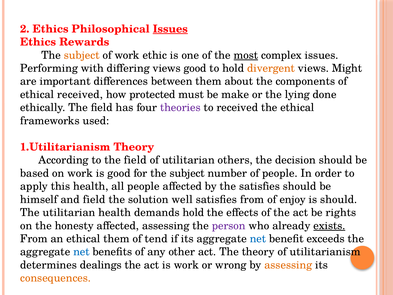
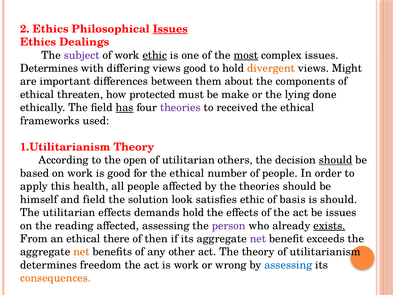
Rewards: Rewards -> Dealings (84, 42)
subject colour: orange -> purple (82, 55)
ethic underline: none -> present (155, 55)
Performing: Performing -> Determines (49, 68)
ethical received: received -> threaten (80, 94)
has underline: none -> present (125, 108)
to the field: field -> open (135, 160)
should underline: none -> present (336, 160)
for the subject: subject -> ethical (187, 173)
the satisfies: satisfies -> theories (259, 186)
well: well -> look (182, 199)
satisfies from: from -> ethic (252, 199)
enjoy: enjoy -> basis (293, 199)
utilitarian health: health -> effects (115, 212)
be rights: rights -> issues (341, 212)
honesty: honesty -> reading (74, 225)
ethical them: them -> there (117, 239)
tend: tend -> then (156, 239)
net colour: blue -> purple (258, 239)
net colour: blue -> orange (81, 252)
dealings: dealings -> freedom (101, 265)
assessing colour: orange -> blue (288, 265)
